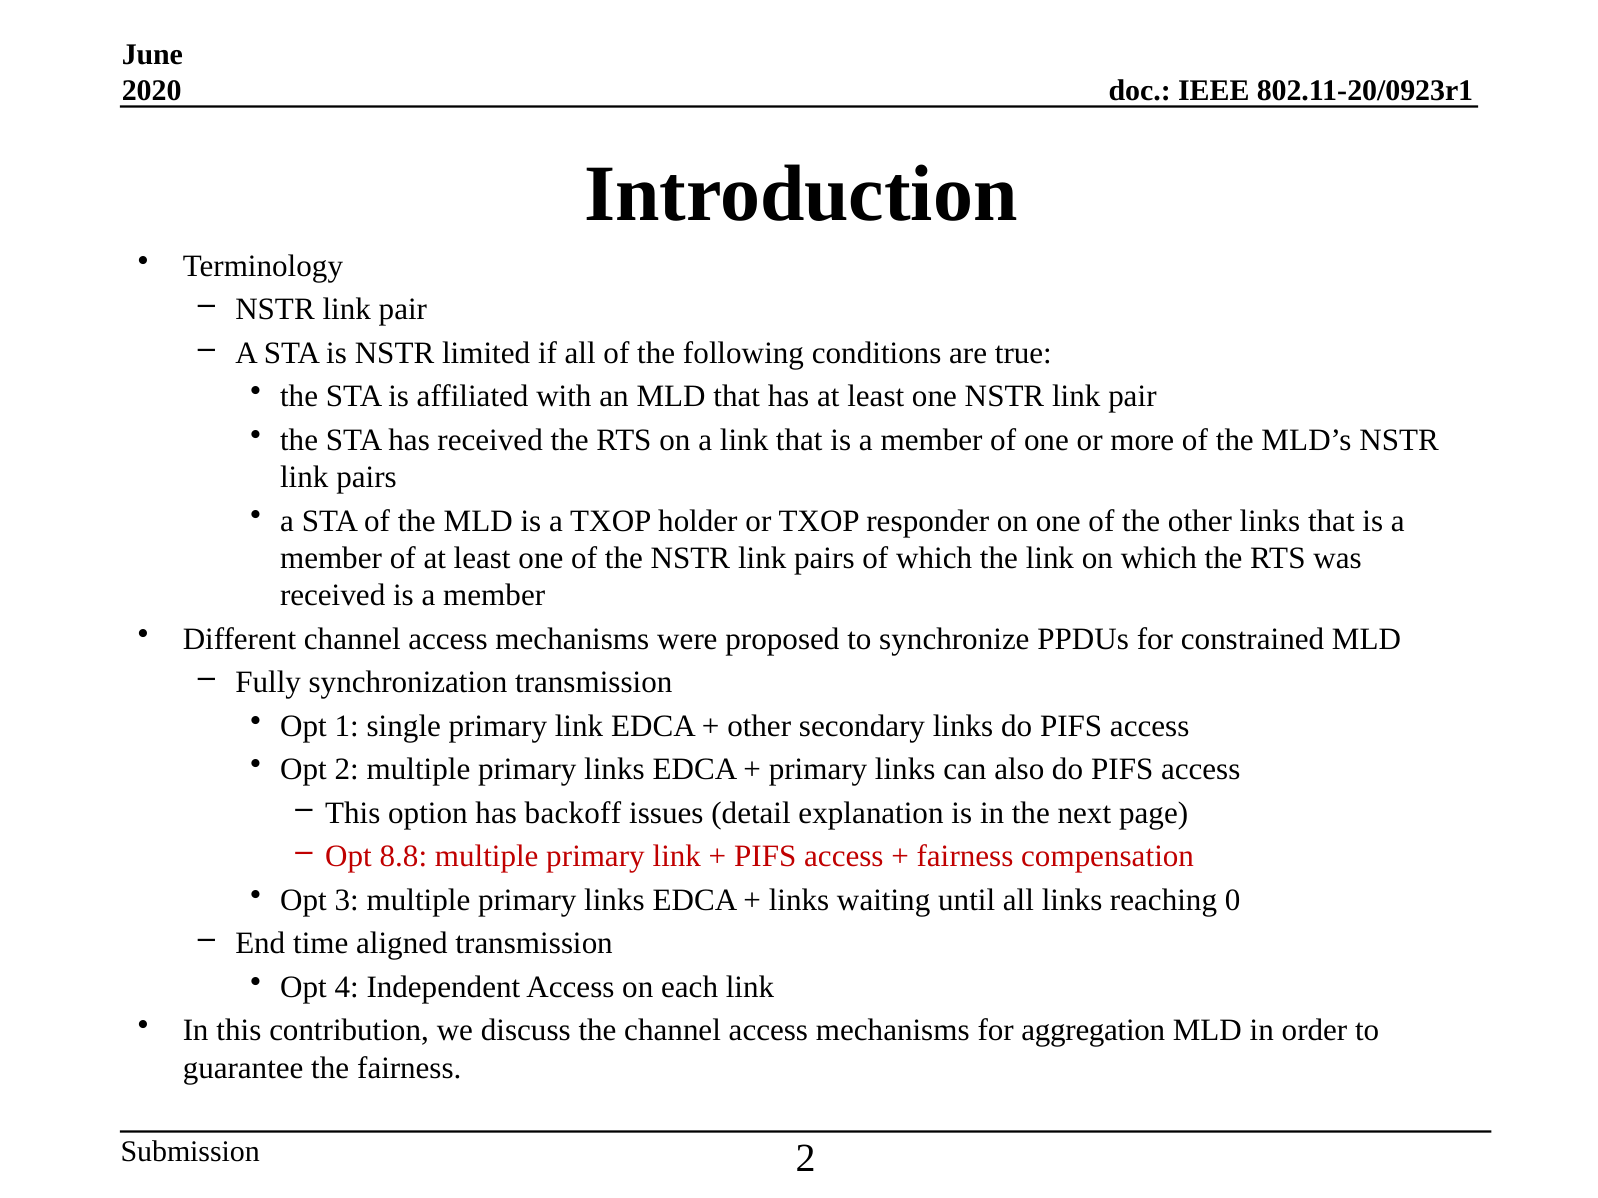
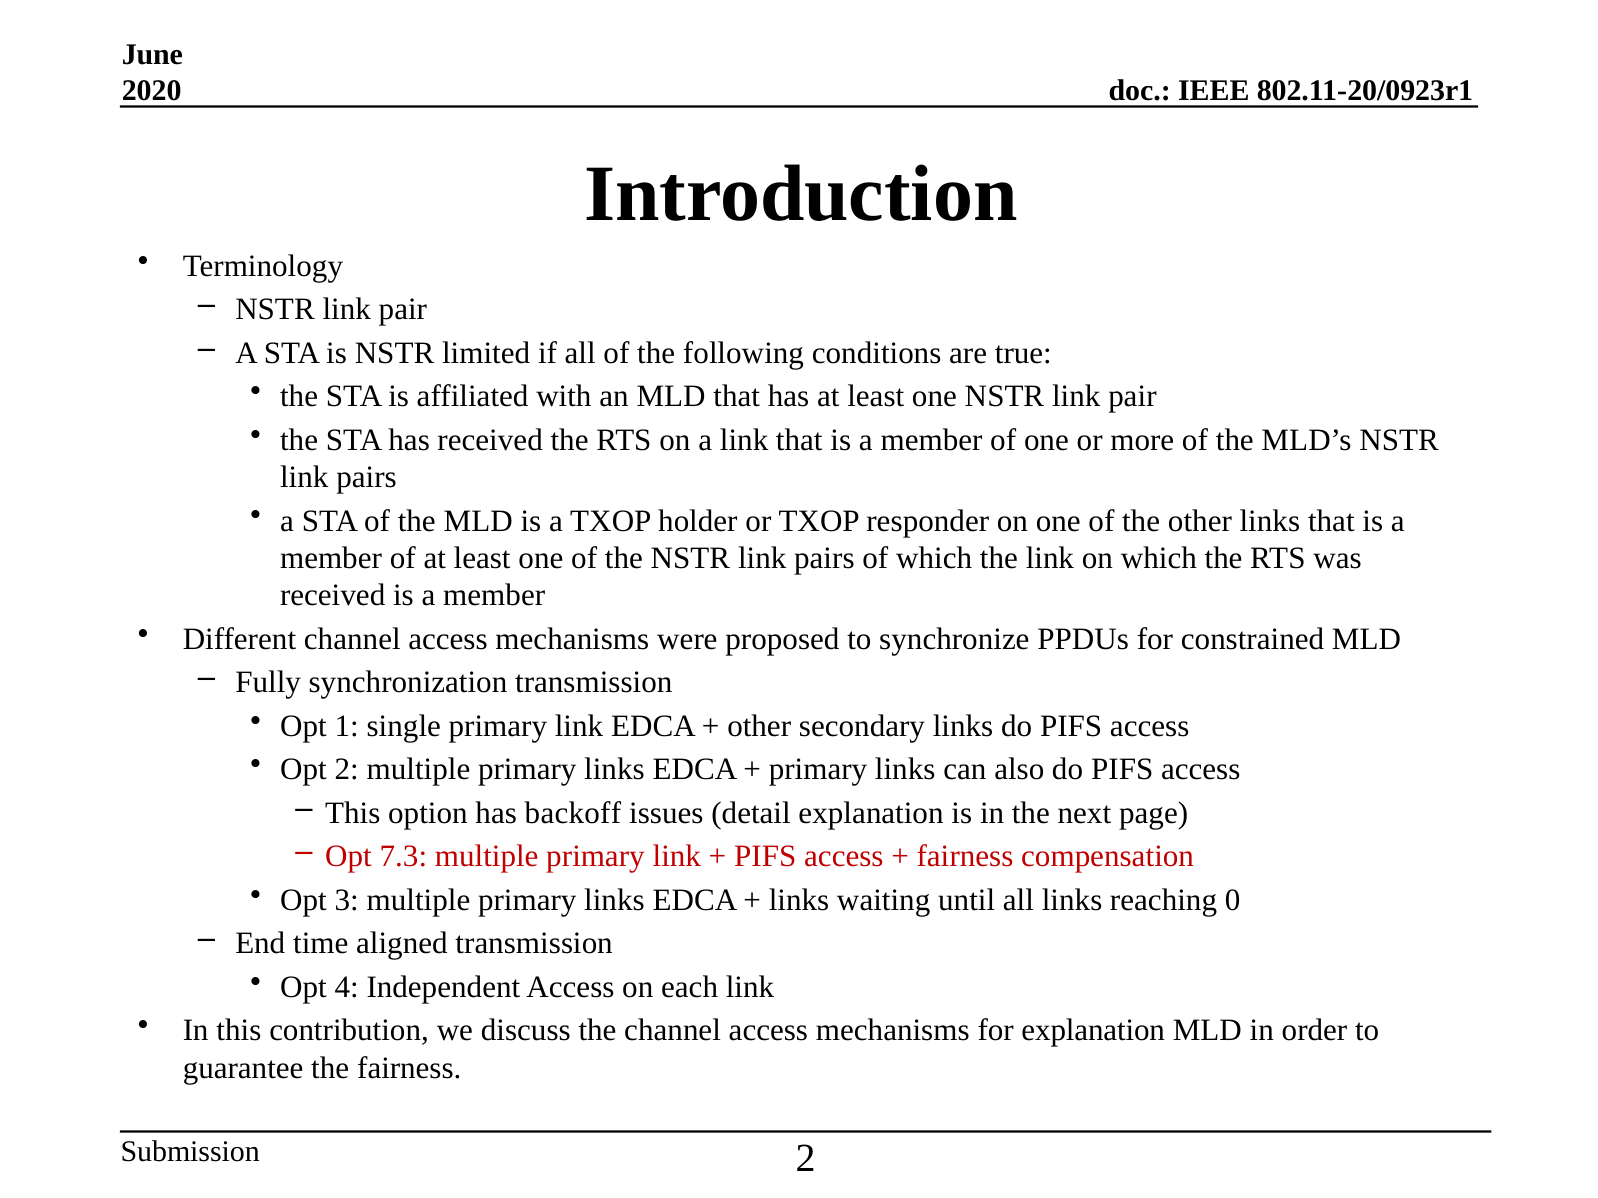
8.8: 8.8 -> 7.3 (403, 857)
for aggregation: aggregation -> explanation (1093, 1031)
